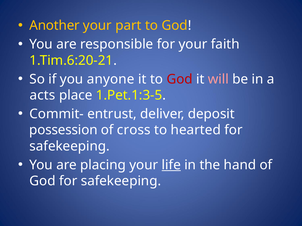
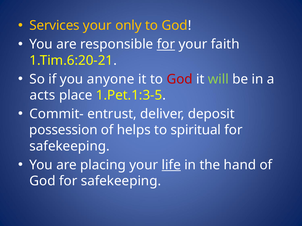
Another: Another -> Services (55, 26)
part: part -> only (128, 26)
for underline: none -> present (166, 44)
will colour: pink -> light green (218, 79)
cross: cross -> helps (134, 130)
hearted: hearted -> spiritual (196, 130)
